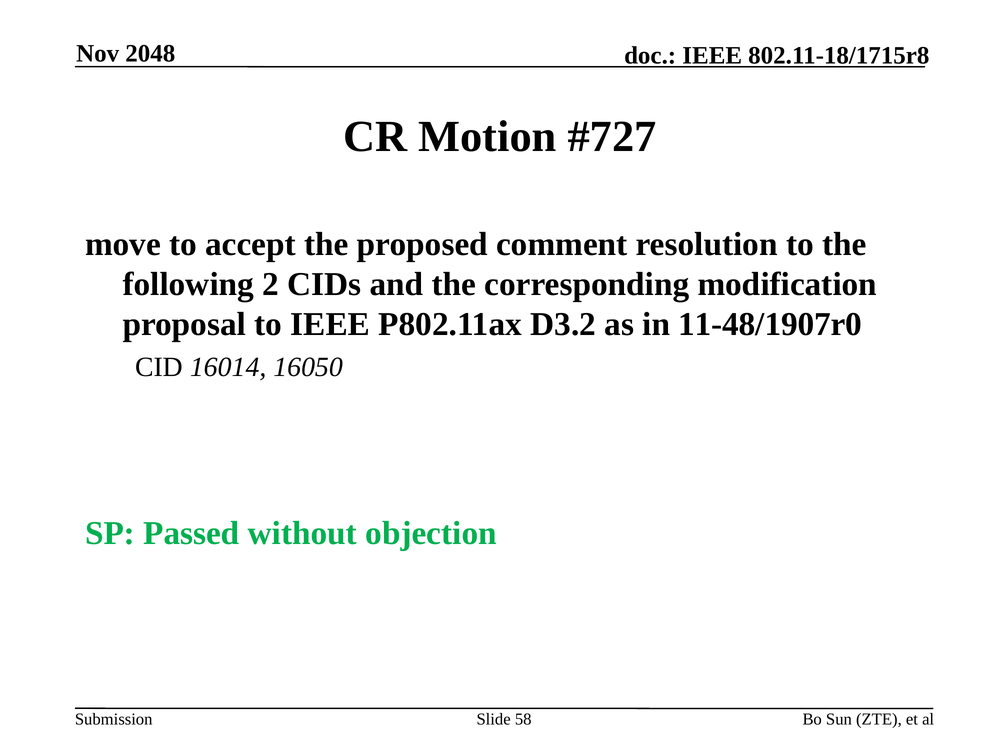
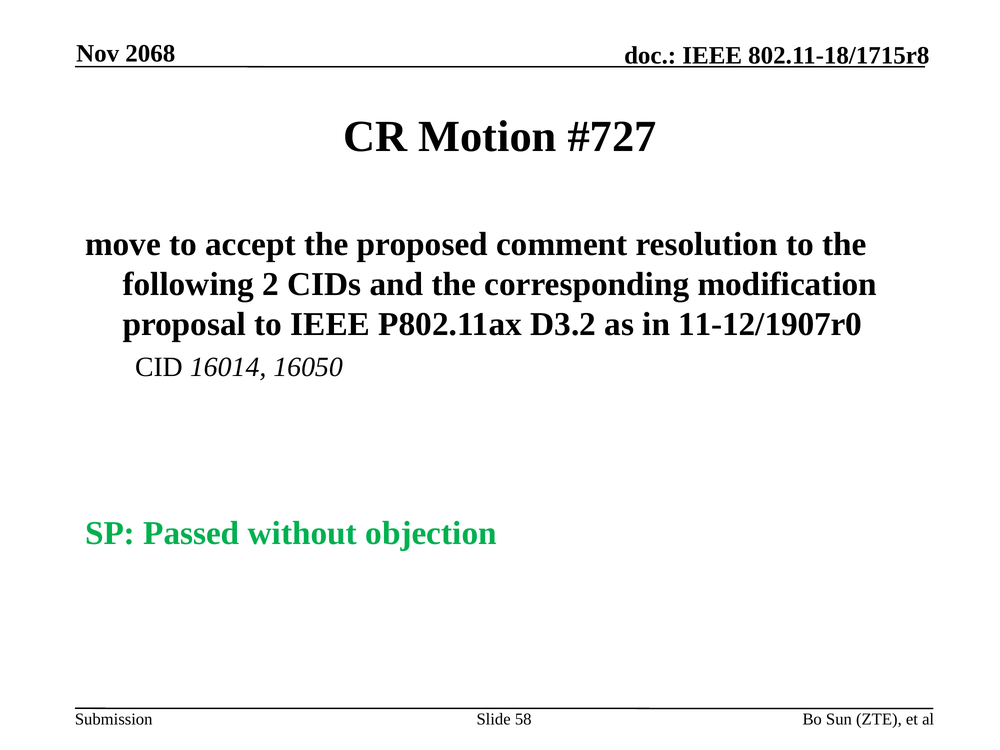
2048: 2048 -> 2068 (150, 53)
11-48/1907r0: 11-48/1907r0 -> 11-12/1907r0 (770, 324)
